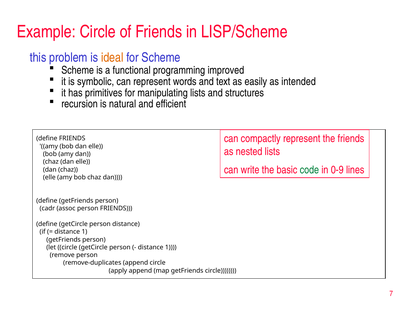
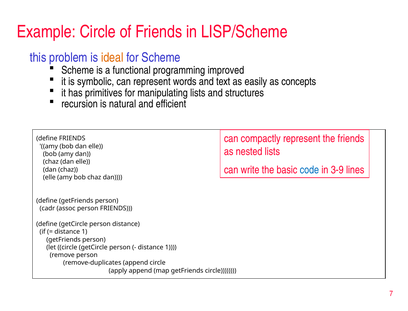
intended: intended -> concepts (299, 82)
code colour: green -> blue (309, 170)
0-9: 0-9 -> 3-9 (337, 170)
